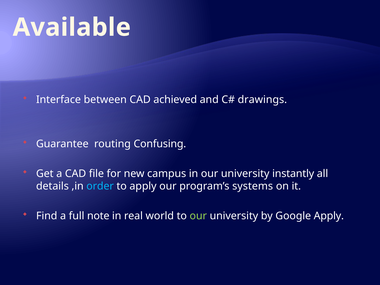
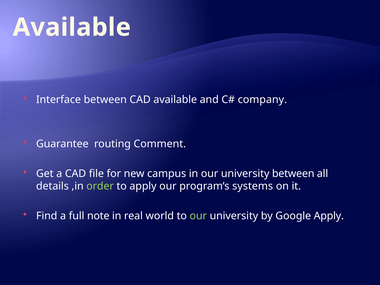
CAD achieved: achieved -> available (175, 100)
drawings: drawings -> company (262, 100)
Confusing: Confusing -> Comment (160, 144)
university instantly: instantly -> between (293, 174)
order colour: light blue -> light green (100, 186)
